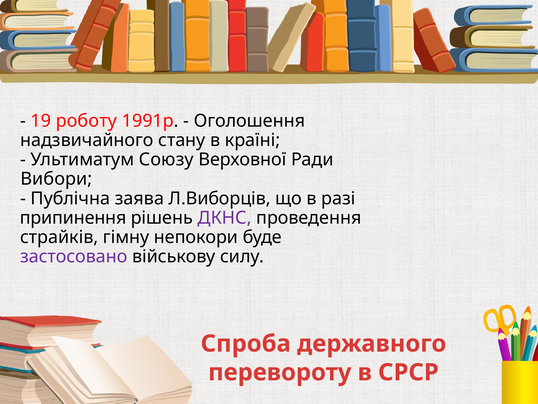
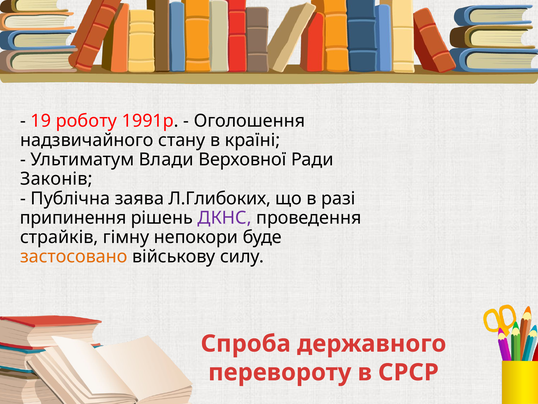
Союзу: Союзу -> Влади (166, 159)
Вибори: Вибори -> Законів (56, 179)
Л.Виборців: Л.Виборців -> Л.Глибоких (220, 198)
застосовано colour: purple -> orange (74, 256)
